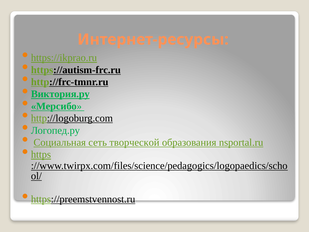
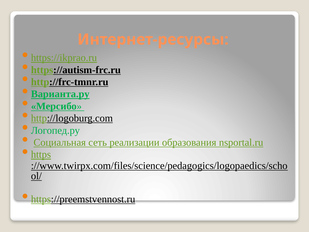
Виктория.ру: Виктория.ру -> Варианта.ру (60, 94)
творческой: творческой -> реализации (134, 142)
